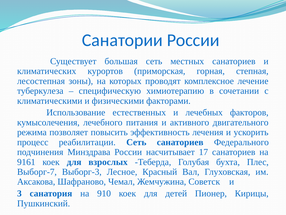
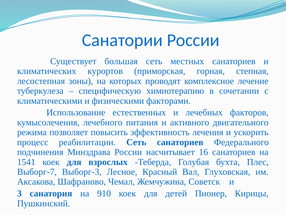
17: 17 -> 16 (203, 152)
9161: 9161 -> 1541 (26, 162)
